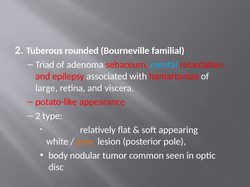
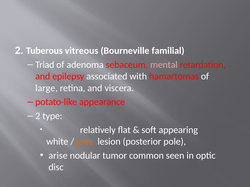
rounded: rounded -> vitreous (82, 51)
mental colour: light blue -> pink (164, 65)
body: body -> arise (58, 156)
